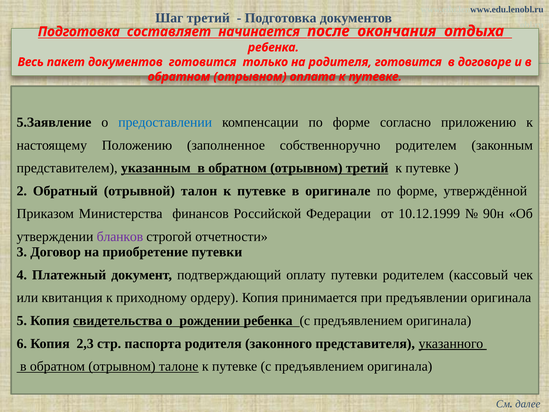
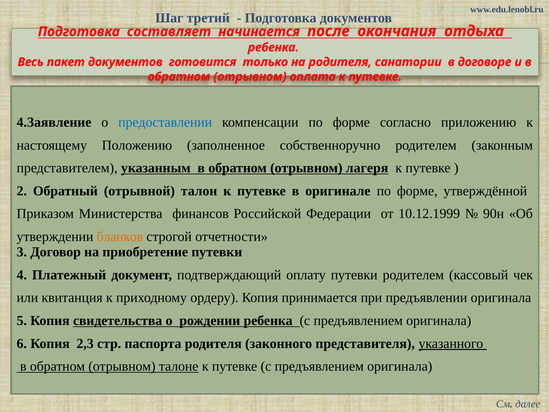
родителя готовится: готовится -> санатории (408, 62)
5.Заявление: 5.Заявление -> 4.Заявление (54, 122)
отрывном третий: третий -> лагеря (367, 168)
бланков colour: purple -> orange (120, 237)
